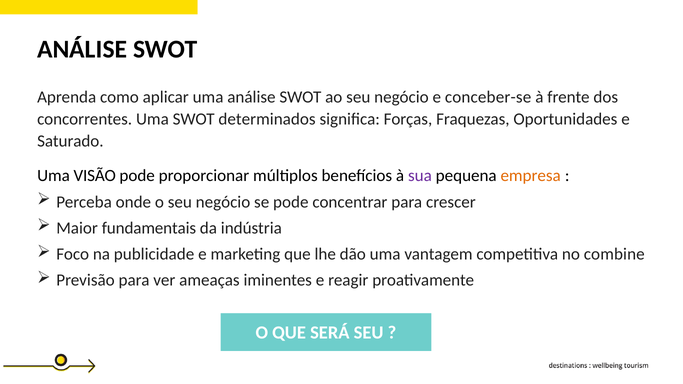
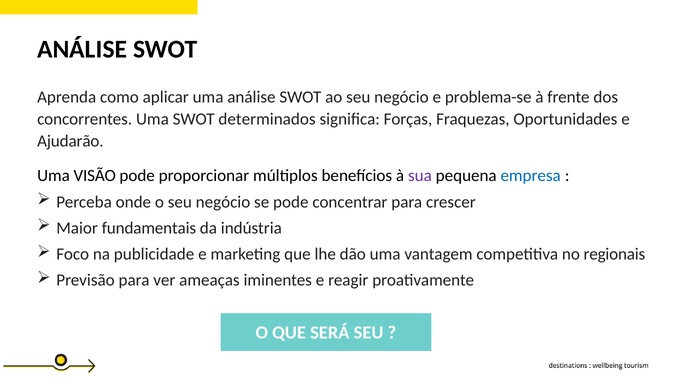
conceber-se: conceber-se -> problema-se (488, 97)
Saturado: Saturado -> Ajudarão (70, 141)
empresa colour: orange -> blue (531, 176)
combine: combine -> regionais (614, 254)
